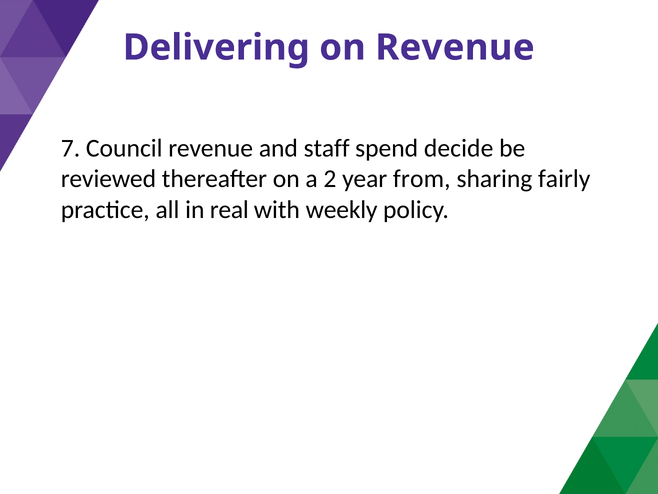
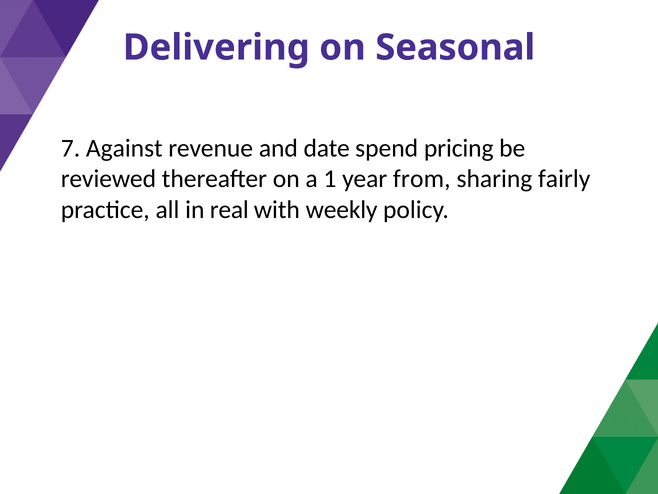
on Revenue: Revenue -> Seasonal (455, 47)
Council: Council -> Against (124, 148)
staff: staff -> date (327, 148)
decide: decide -> pricing (459, 148)
2: 2 -> 1 (330, 179)
